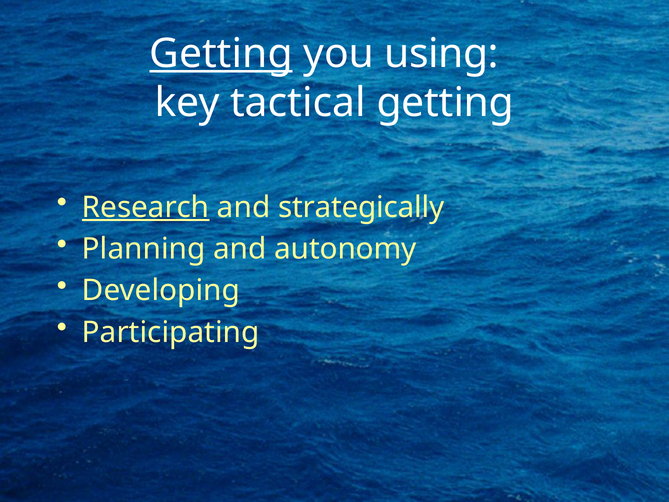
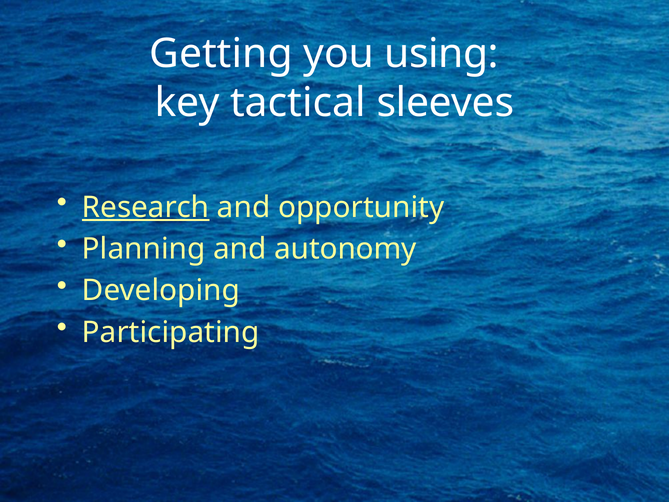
Getting underline: present -> none (221, 54)
tactical getting: getting -> sleeves (445, 103)
strategically: strategically -> opportunity (361, 207)
